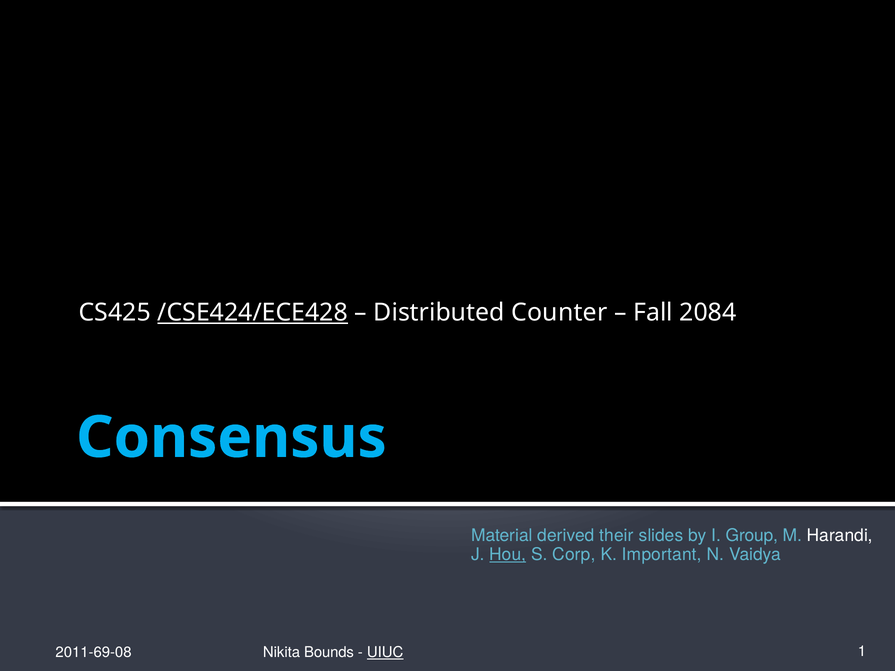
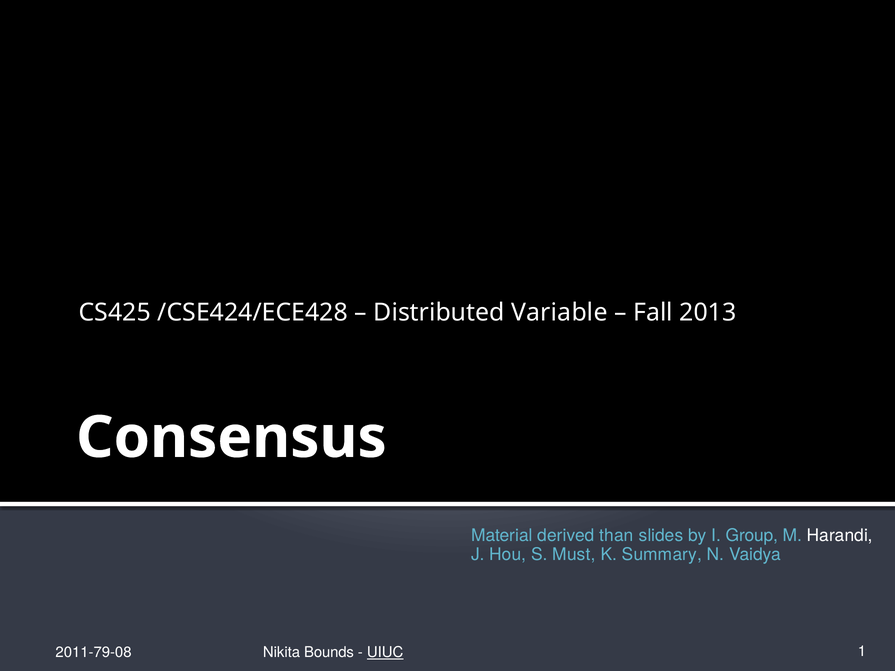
/CSE424/ECE428 underline: present -> none (253, 313)
Counter: Counter -> Variable (559, 313)
2084: 2084 -> 2013 (708, 313)
Consensus colour: light blue -> white (231, 438)
their: their -> than (616, 536)
Hou underline: present -> none (508, 555)
Corp: Corp -> Must (574, 555)
Important: Important -> Summary (662, 555)
2011-69-08: 2011-69-08 -> 2011-79-08 (94, 653)
